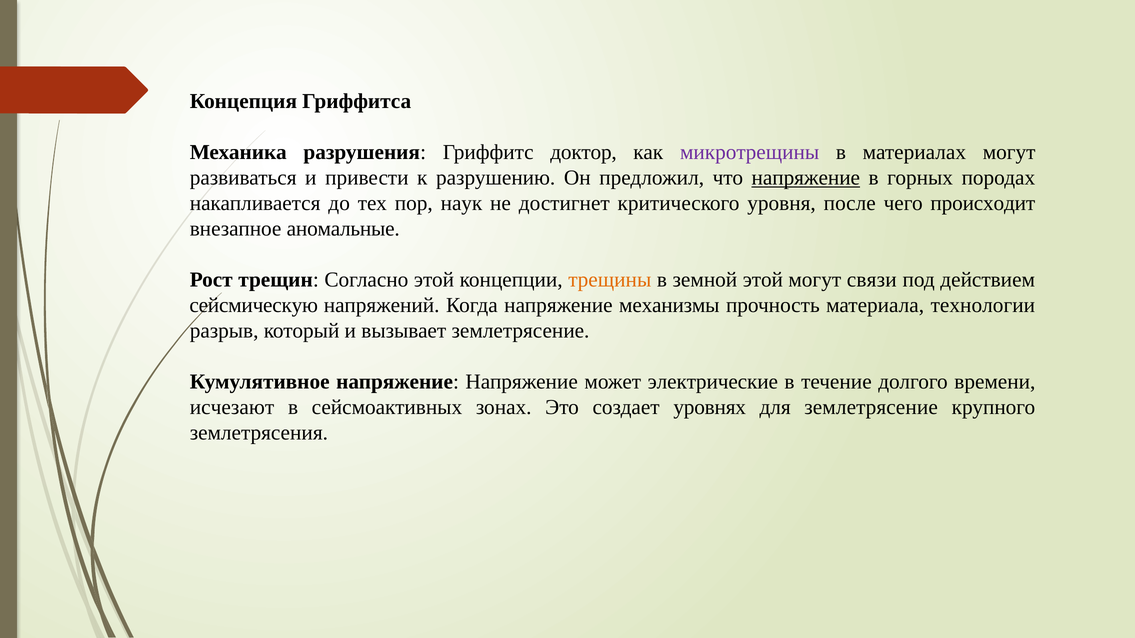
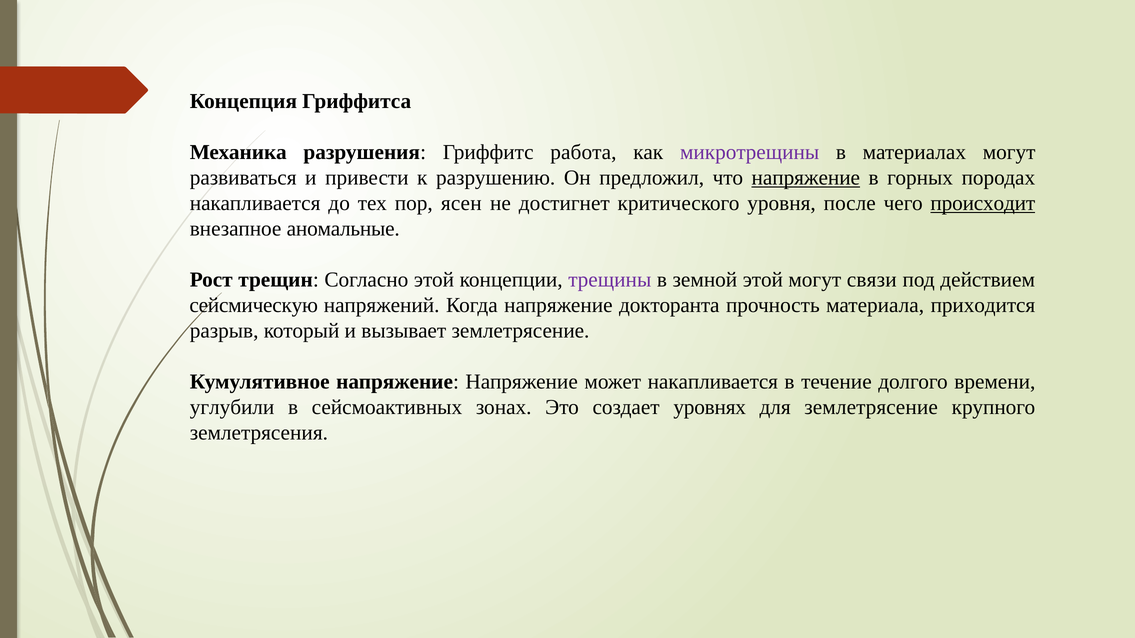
доктор: доктор -> работа (583, 152)
наук: наук -> ясен (461, 203)
происходит underline: none -> present (983, 203)
трещины colour: orange -> purple (610, 280)
механизмы: механизмы -> докторанта (669, 306)
технологии: технологии -> приходится (983, 306)
может электрические: электрические -> накапливается (713, 382)
исчезают: исчезают -> углубили (232, 408)
